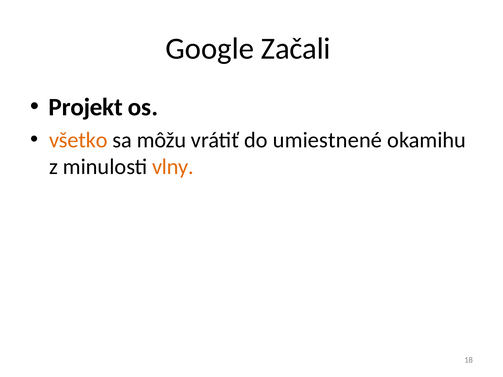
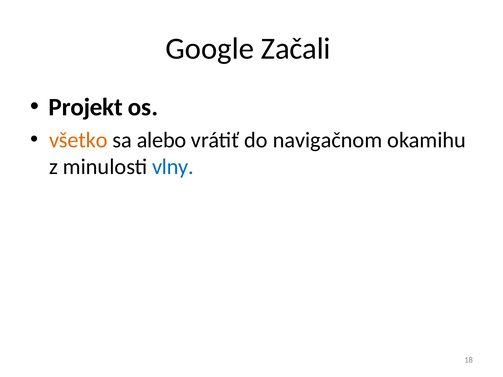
môžu: môžu -> alebo (162, 140)
umiestnené: umiestnené -> navigačnom (327, 140)
vlny colour: orange -> blue (173, 167)
